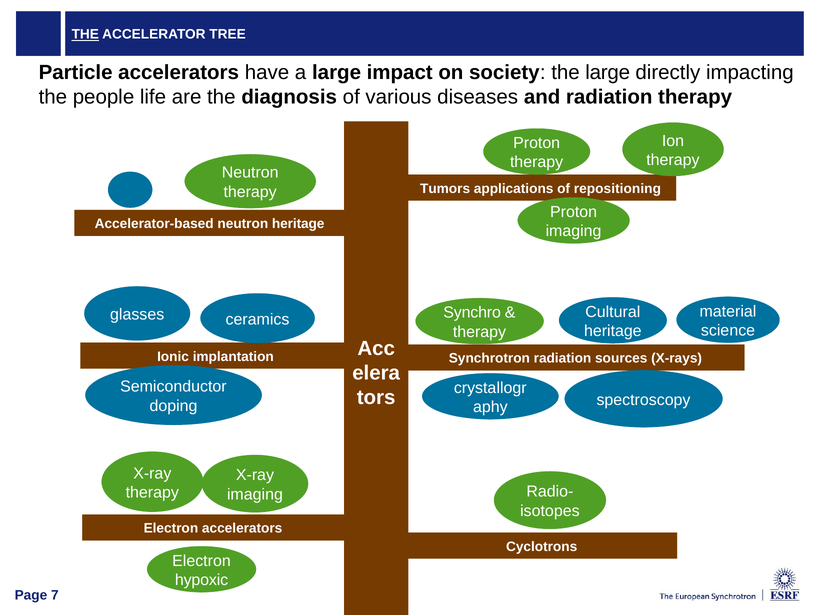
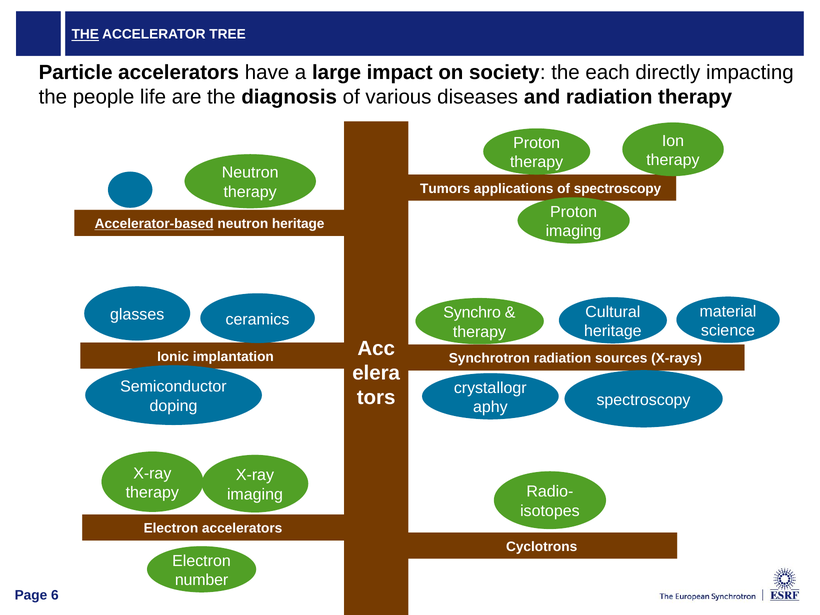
the large: large -> each (608, 72)
of repositioning: repositioning -> spectroscopy (617, 189)
Accelerator-based underline: none -> present (154, 224)
hypoxic: hypoxic -> number (202, 580)
7: 7 -> 6 (55, 595)
